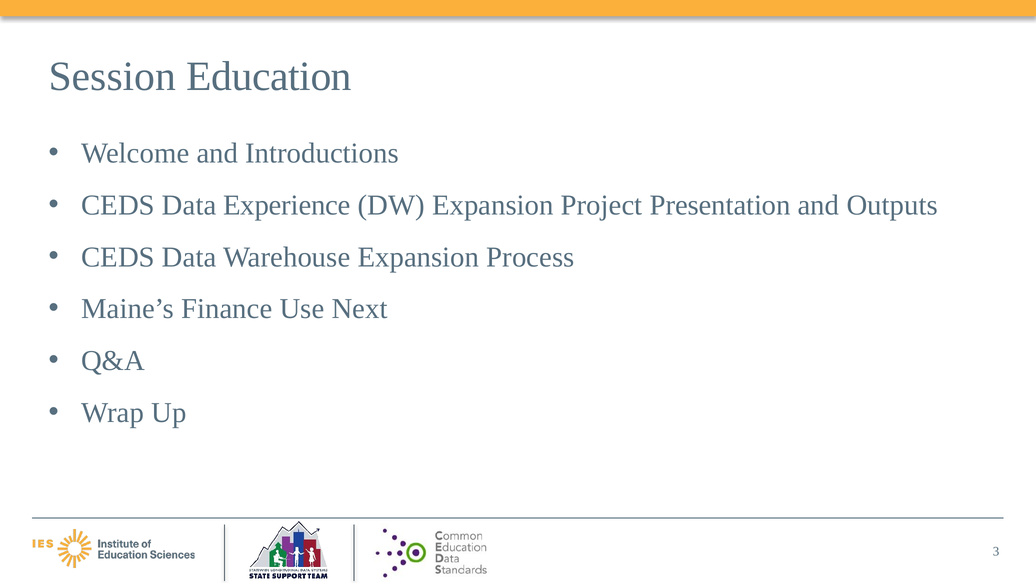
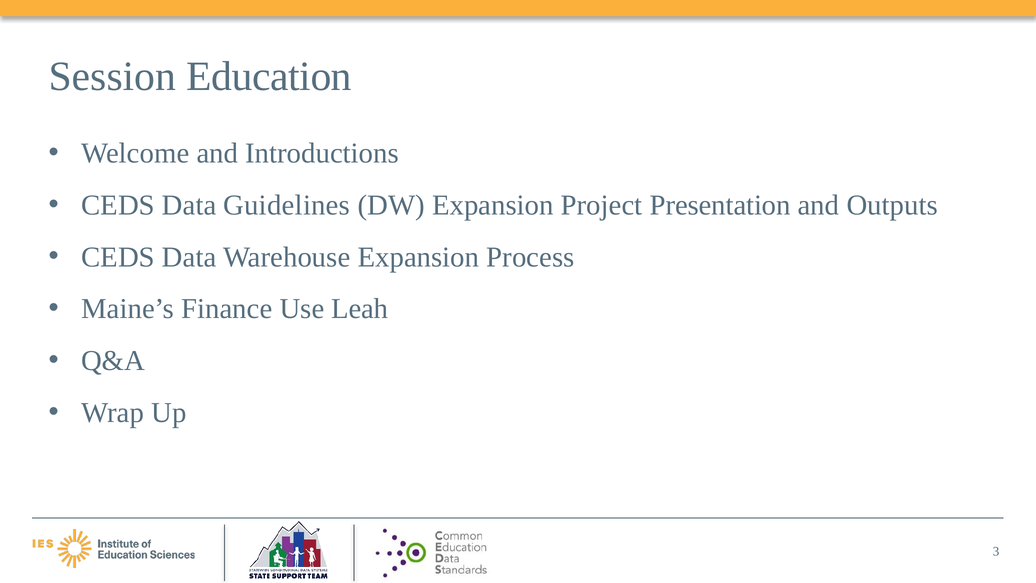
Experience: Experience -> Guidelines (287, 205)
Next: Next -> Leah (360, 309)
